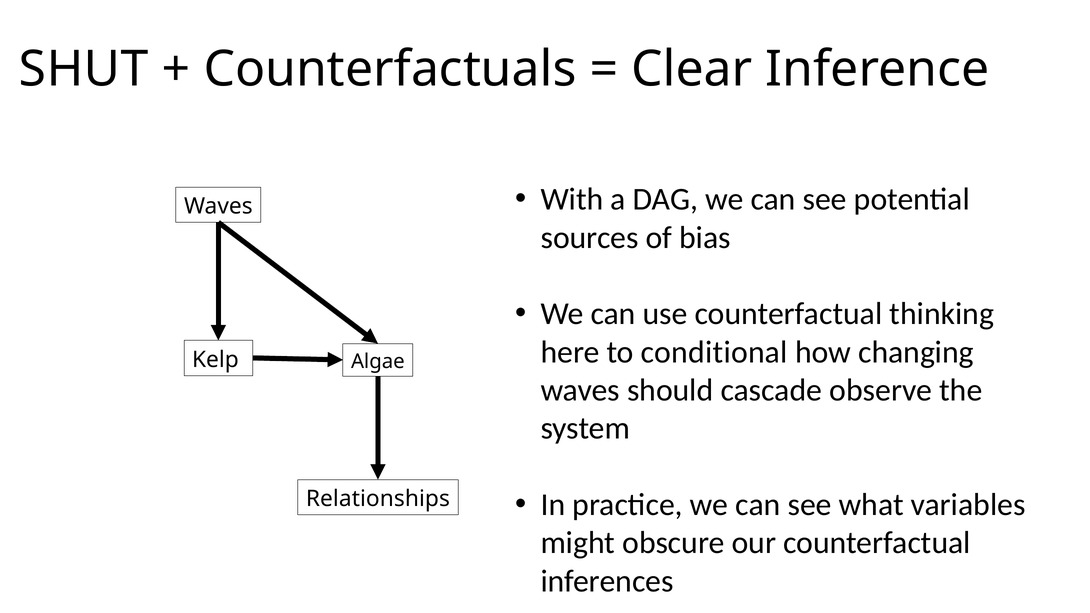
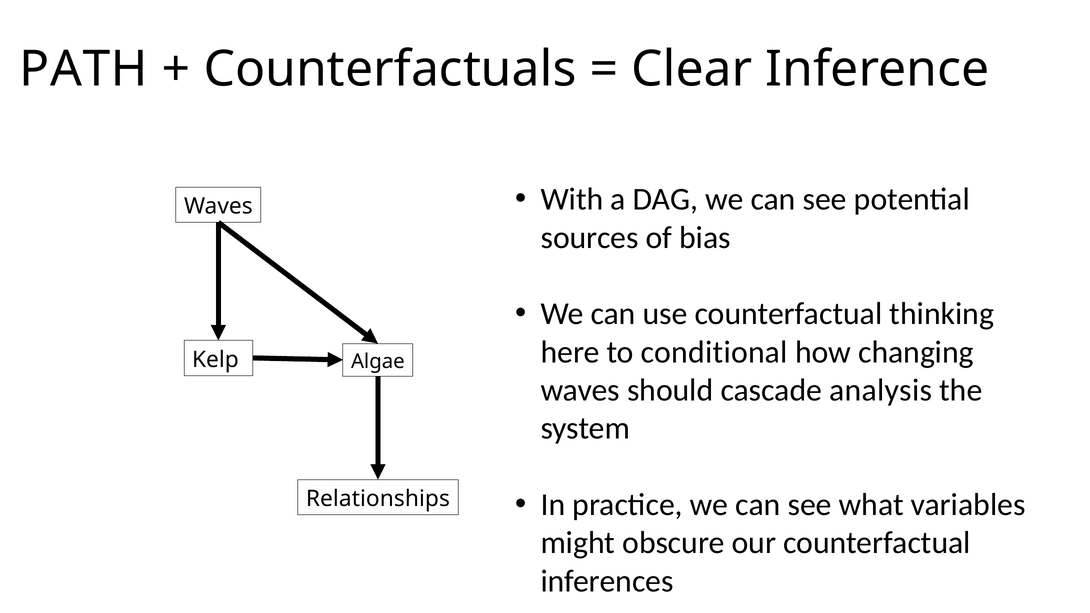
SHUT: SHUT -> PATH (84, 69)
observe: observe -> analysis (881, 390)
